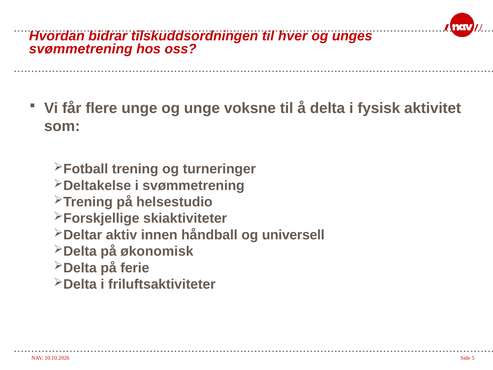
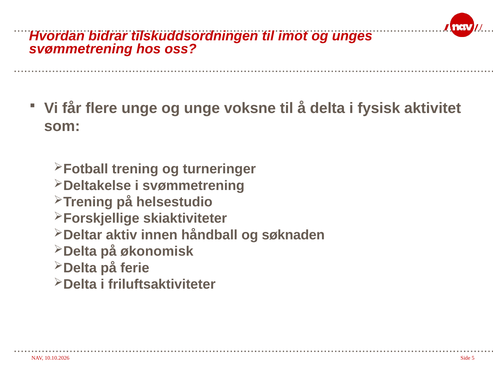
hver: hver -> imot (293, 36)
universell: universell -> søknaden (293, 235)
